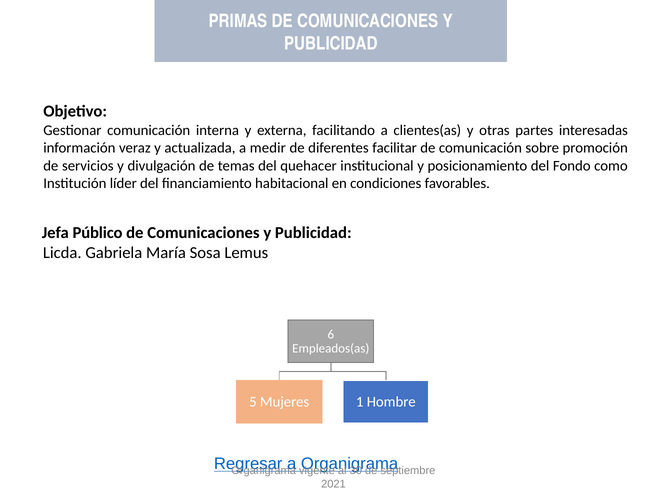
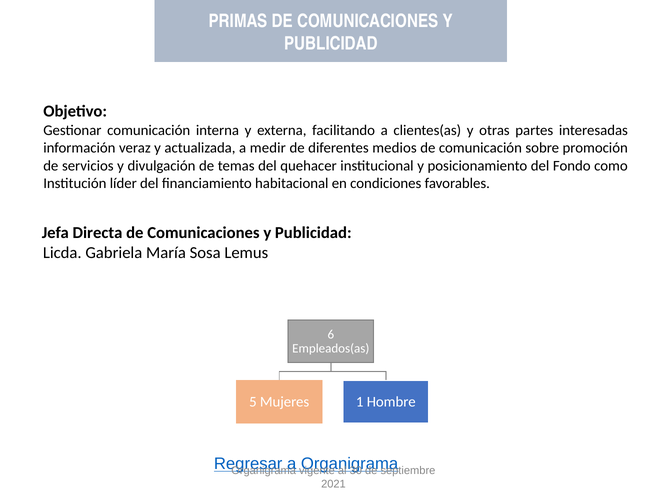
facilitar: facilitar -> medios (395, 148)
Público: Público -> Directa (97, 233)
